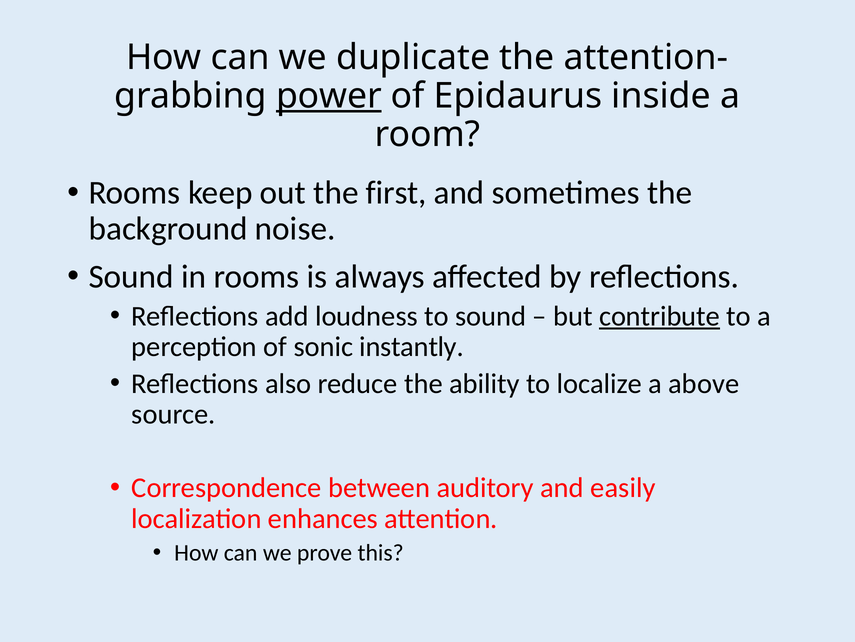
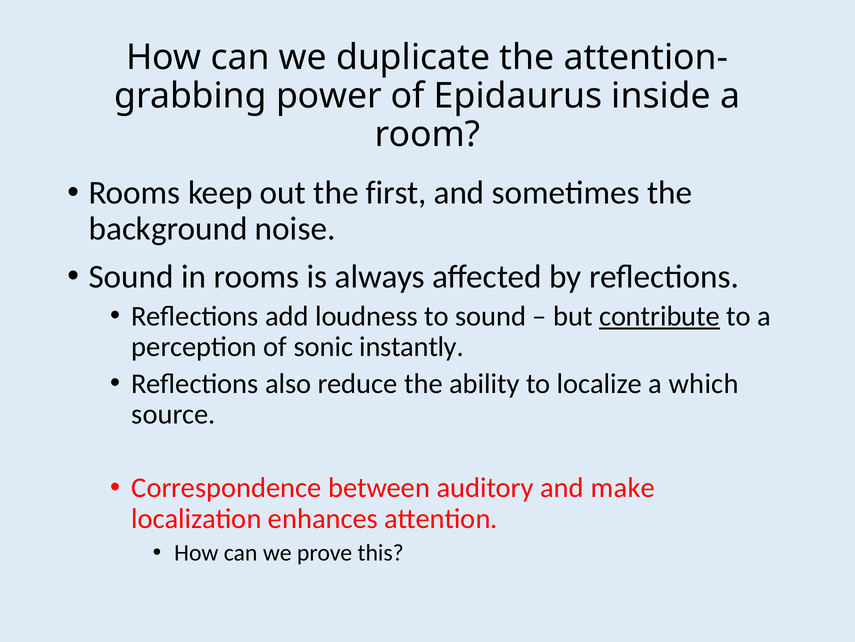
power underline: present -> none (329, 96)
above: above -> which (704, 383)
easily: easily -> make (623, 487)
